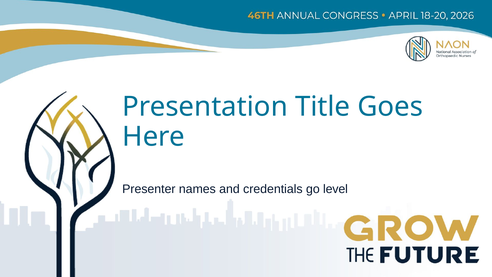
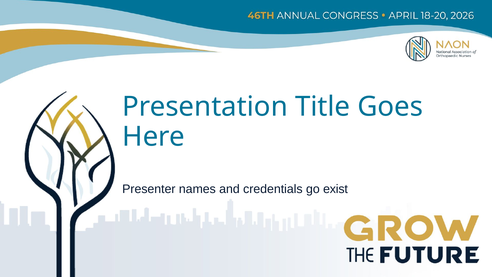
level: level -> exist (335, 189)
